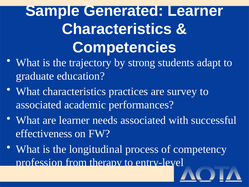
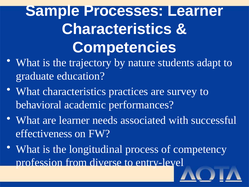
Generated: Generated -> Processes (124, 11)
strong: strong -> nature (142, 63)
associated: associated -> behavioral (39, 105)
therapy: therapy -> diverse (106, 162)
